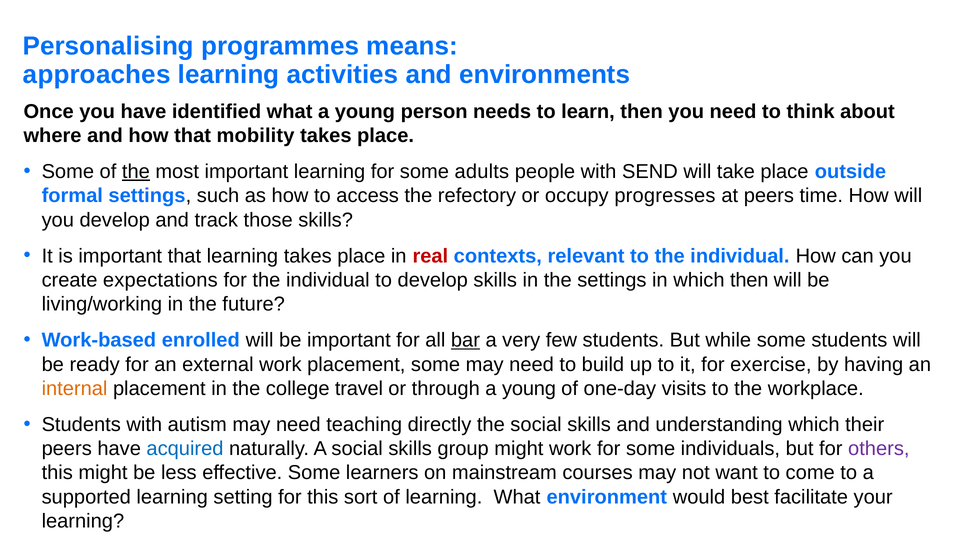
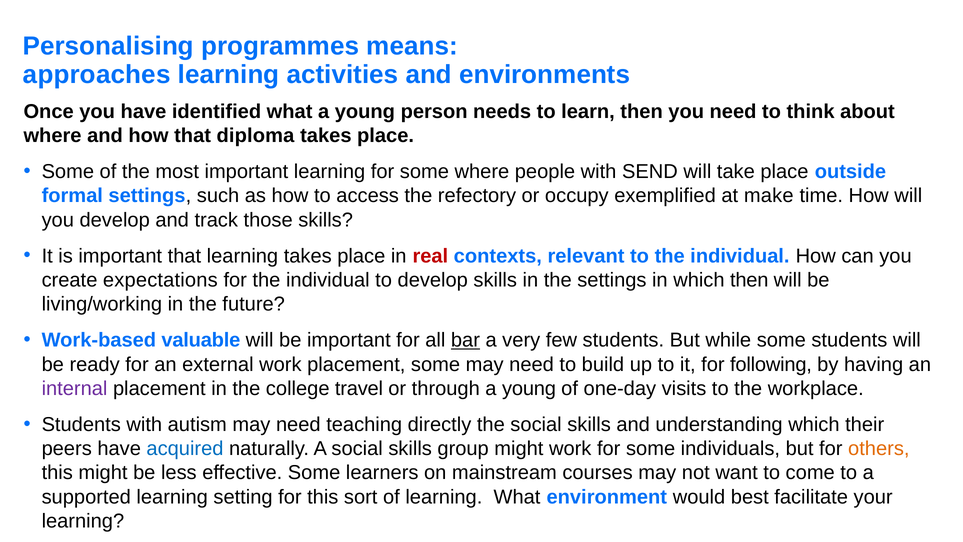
mobility: mobility -> diploma (255, 135)
the underline: present -> none (136, 172)
some adults: adults -> where (482, 172)
progresses: progresses -> exemplified (665, 196)
at peers: peers -> make (769, 196)
enrolled: enrolled -> valuable (201, 340)
exercise: exercise -> following (771, 364)
internal colour: orange -> purple (75, 388)
others colour: purple -> orange (879, 449)
